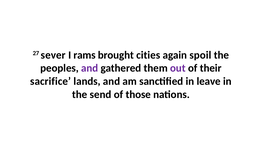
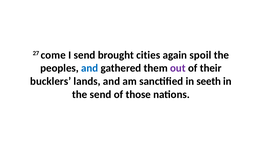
sever: sever -> come (53, 55)
I rams: rams -> send (85, 55)
and colour: purple -> blue (90, 68)
sacrifice: sacrifice -> bucklers (51, 81)
leave: leave -> seeth (209, 81)
